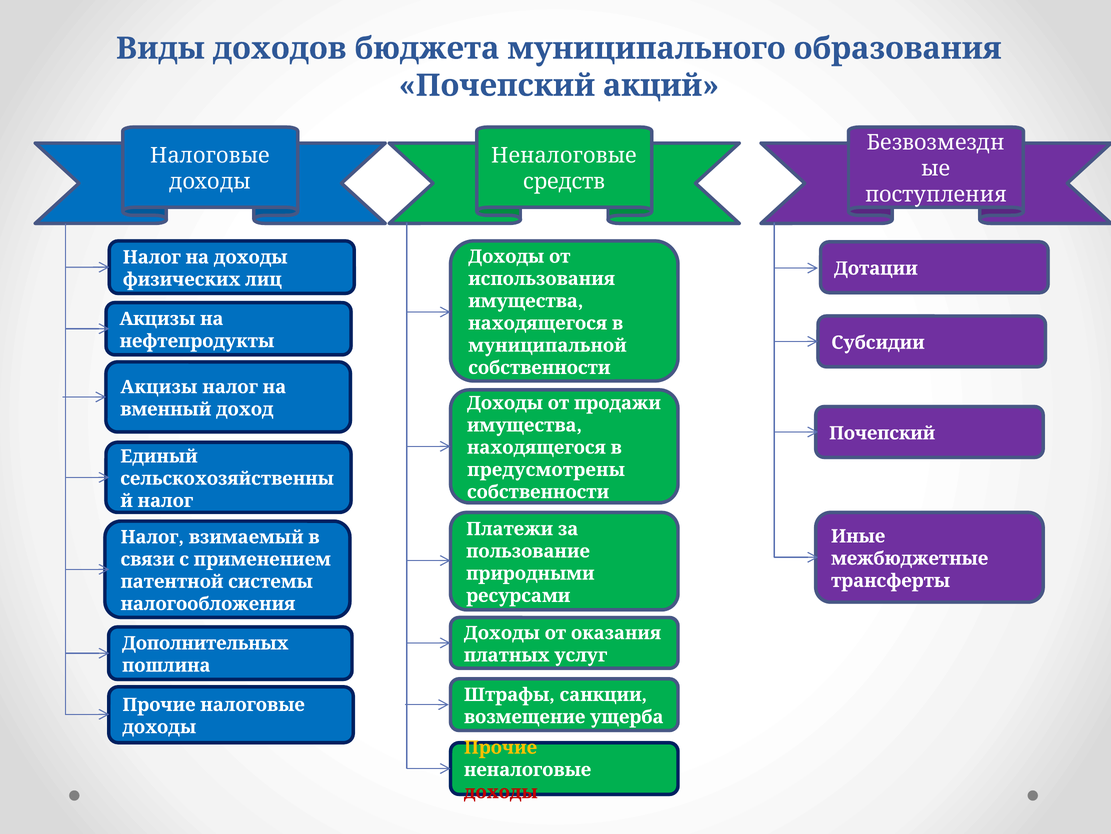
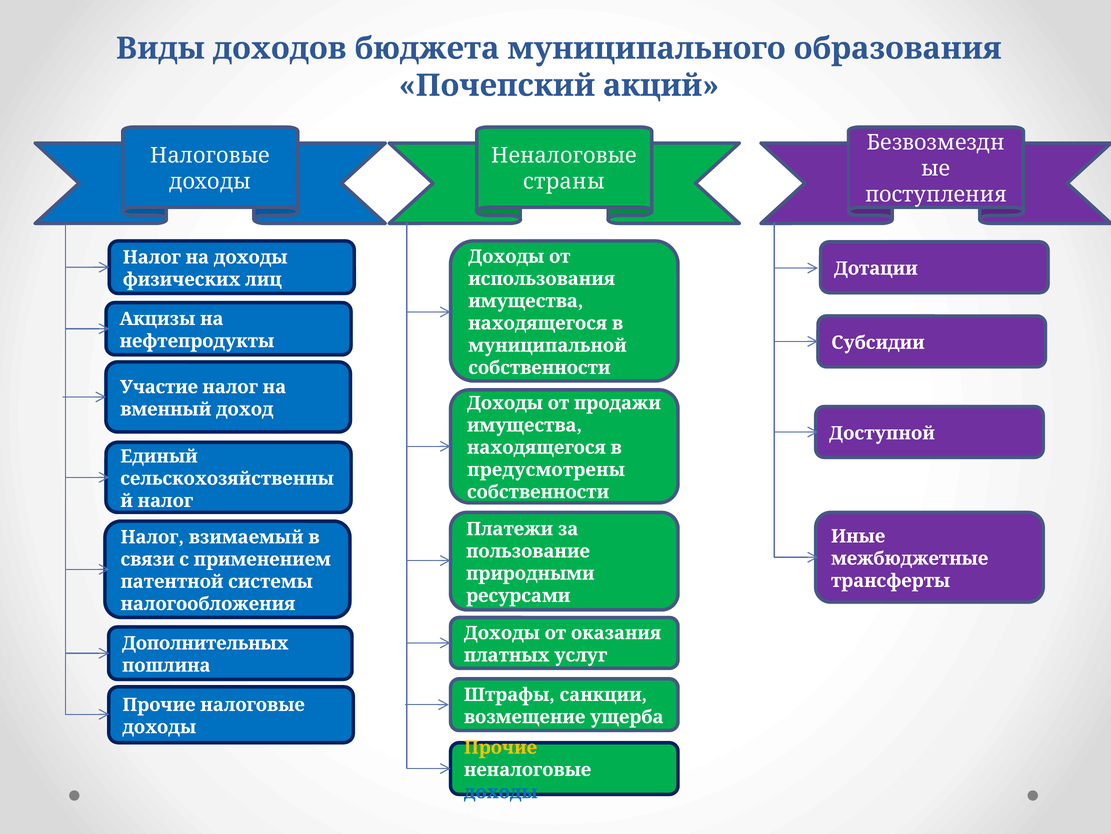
средств: средств -> страны (564, 182)
Акцизы: Акцизы -> Участие (159, 387)
Почепский: Почепский -> Доступной (882, 433)
доходы colour: red -> blue (501, 791)
